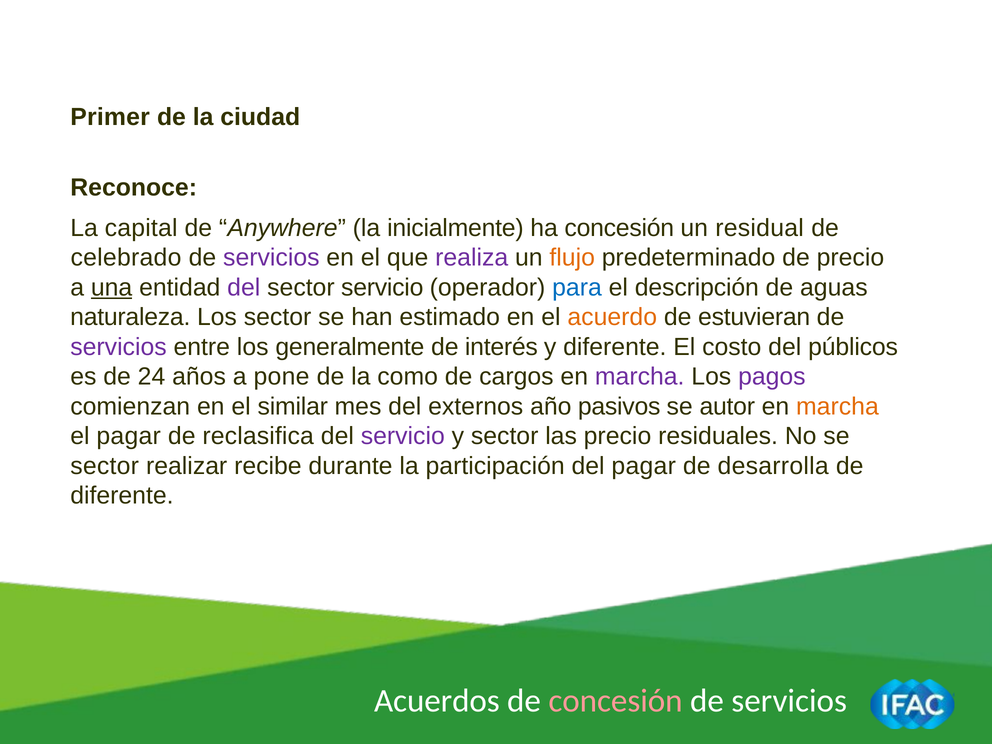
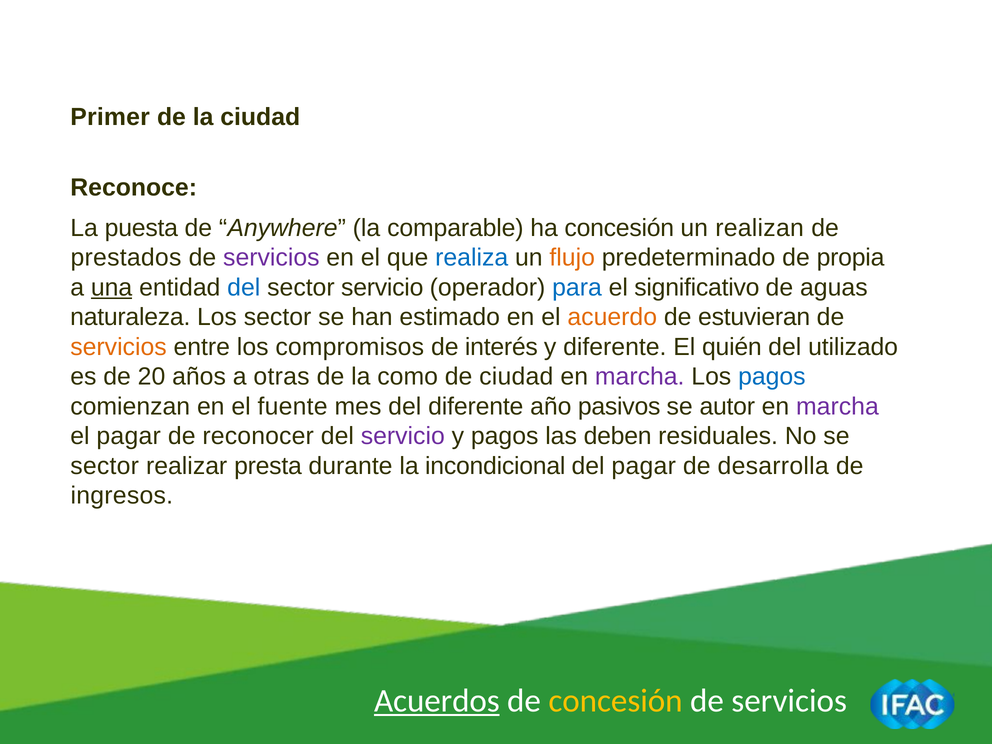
capital: capital -> puesta (141, 228)
inicialmente: inicialmente -> comparable (455, 228)
residual: residual -> realizan (760, 228)
celebrado: celebrado -> prestados (126, 258)
realiza colour: purple -> blue (472, 258)
de precio: precio -> propia (851, 258)
del colour: purple -> blue (244, 287)
descripción: descripción -> significativo (697, 287)
servicios colour: purple -> orange (119, 347)
generalmente: generalmente -> compromisos (350, 347)
costo: costo -> quién (732, 347)
públicos: públicos -> utilizado (853, 347)
24: 24 -> 20 (152, 377)
pone: pone -> otras (282, 377)
de cargos: cargos -> ciudad (516, 377)
pagos colour: purple -> blue (772, 377)
similar: similar -> fuente (293, 406)
del externos: externos -> diferente (476, 406)
marcha colour: orange -> purple (837, 406)
reclasifica: reclasifica -> reconocer (258, 436)
y sector: sector -> pagos (505, 436)
las precio: precio -> deben (618, 436)
recibe: recibe -> presta (268, 466)
participación: participación -> incondicional (495, 466)
diferente: diferente -> ingresos (122, 496)
Acuerdos underline: none -> present (437, 701)
concesión colour: pink -> yellow (615, 701)
